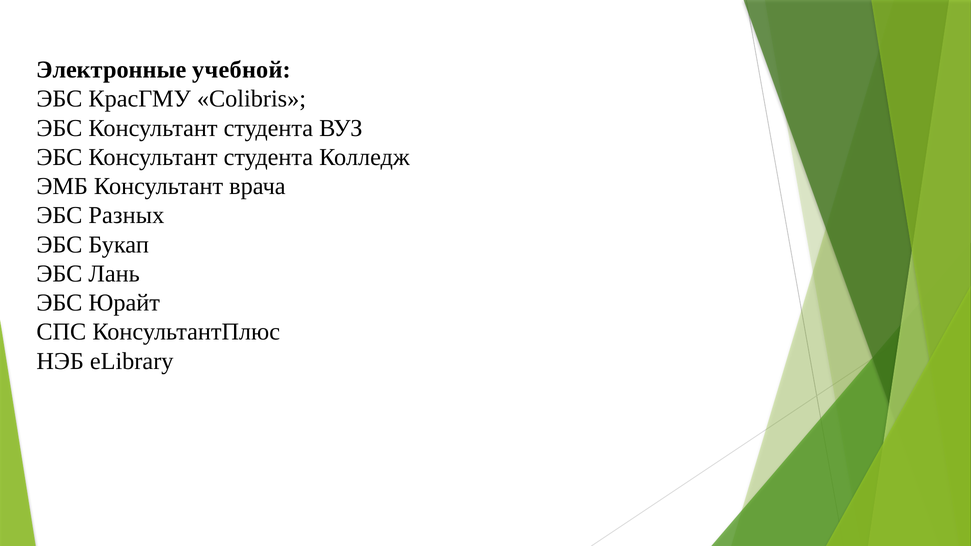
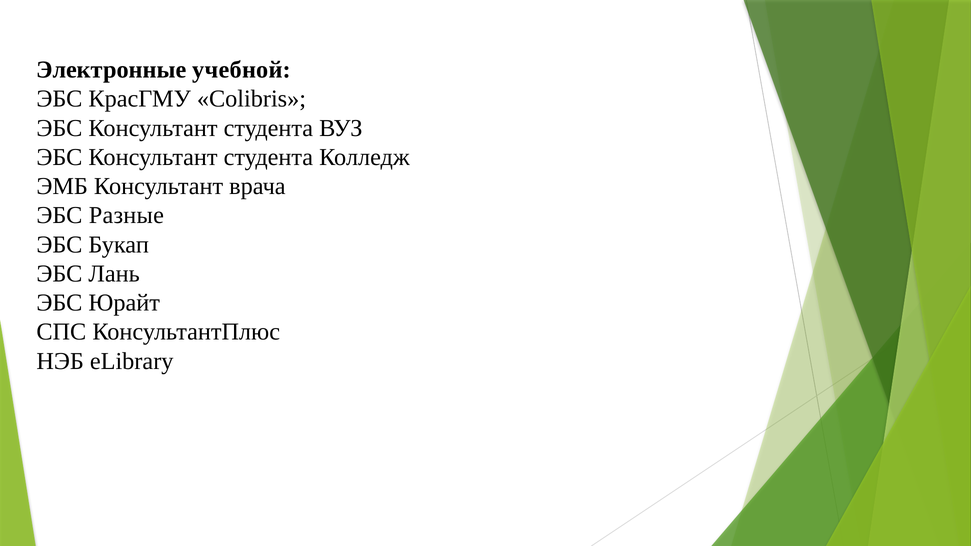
Разных: Разных -> Разные (126, 215)
